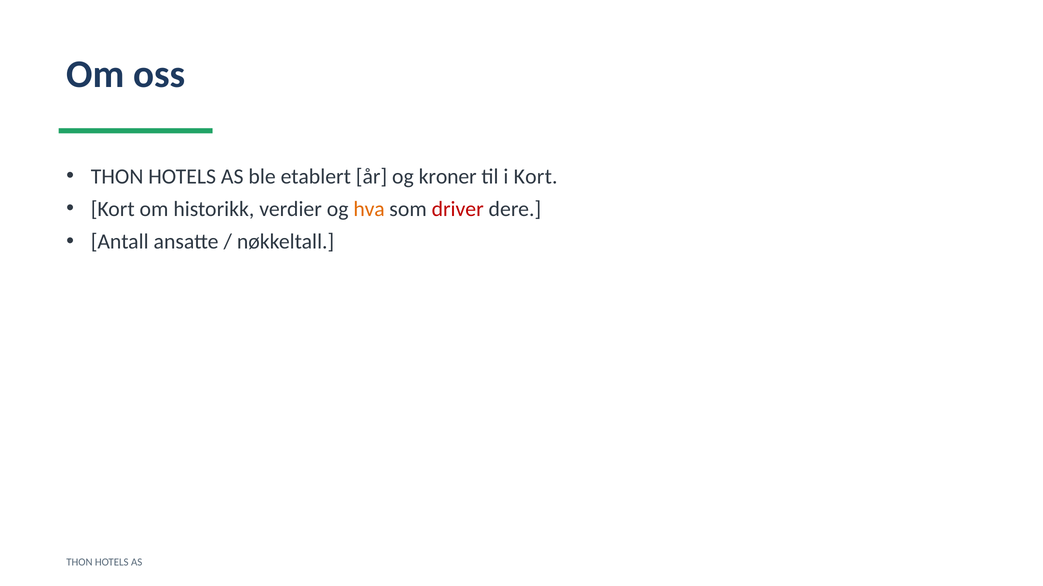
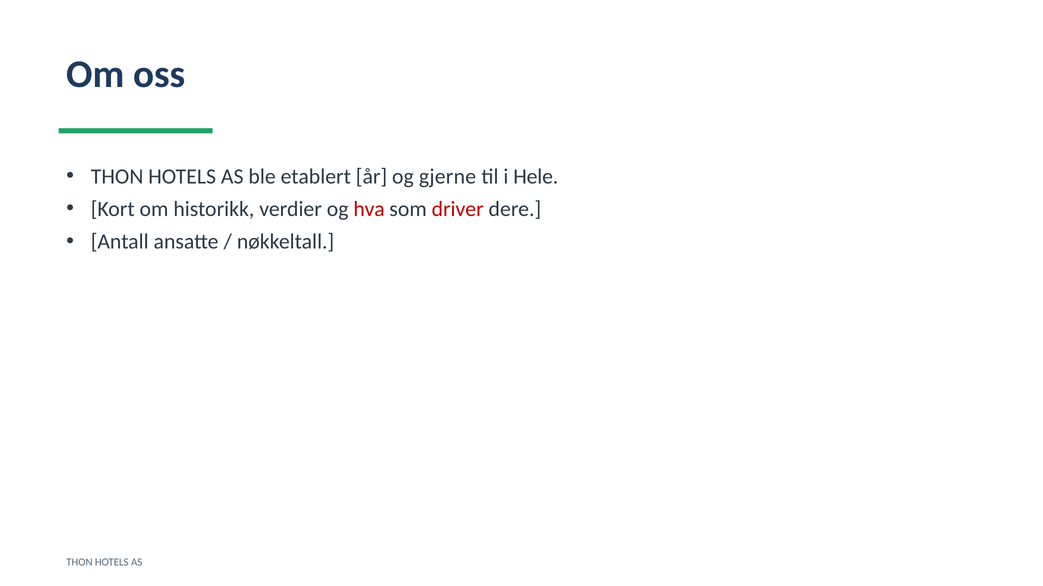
kroner: kroner -> gjerne (448, 177)
i Kort: Kort -> Hele (536, 177)
hva colour: orange -> red (369, 209)
